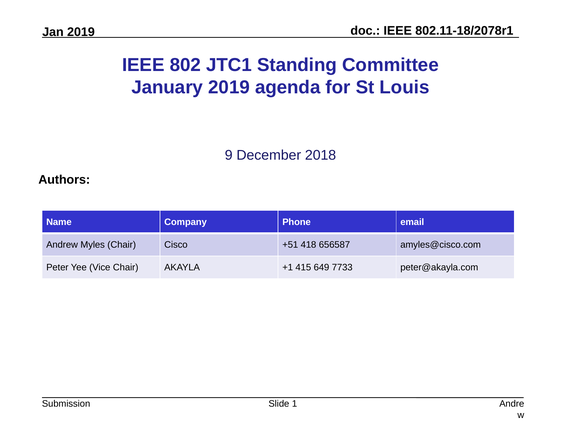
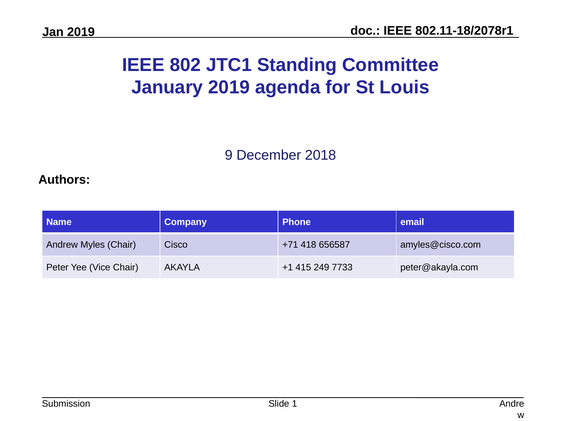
+51: +51 -> +71 (290, 245)
649: 649 -> 249 (321, 267)
